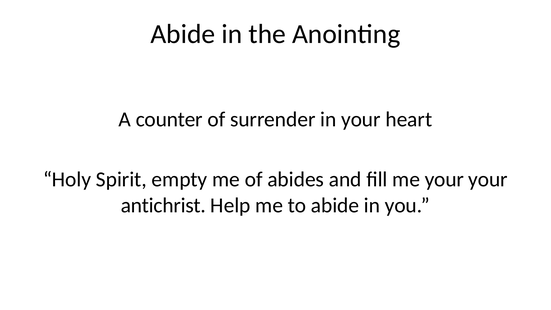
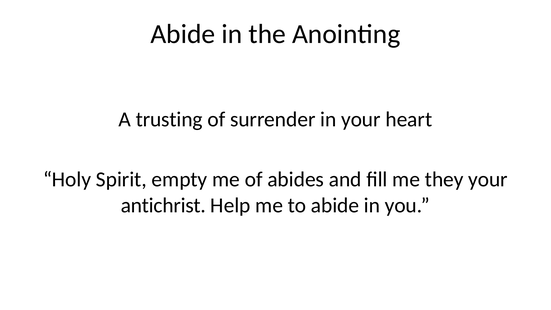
counter: counter -> trusting (169, 119)
me your: your -> they (444, 180)
